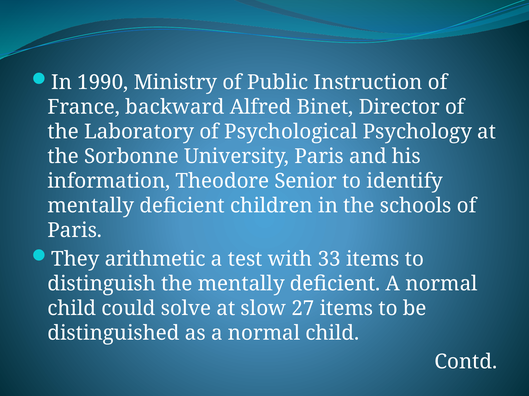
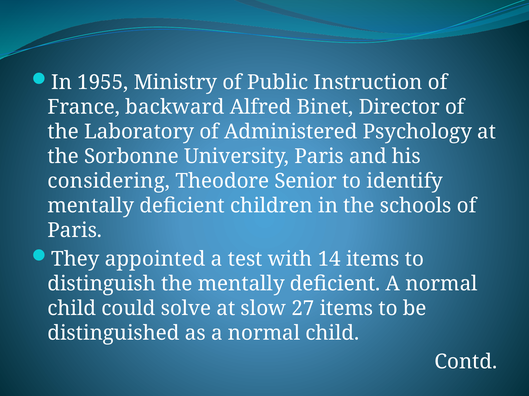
1990: 1990 -> 1955 (103, 83)
Psychological: Psychological -> Administered (291, 132)
information: information -> considering (109, 181)
arithmetic: arithmetic -> appointed (155, 260)
33: 33 -> 14 (329, 260)
